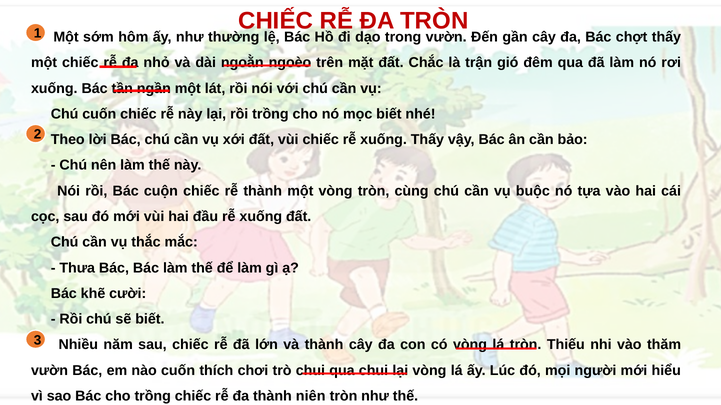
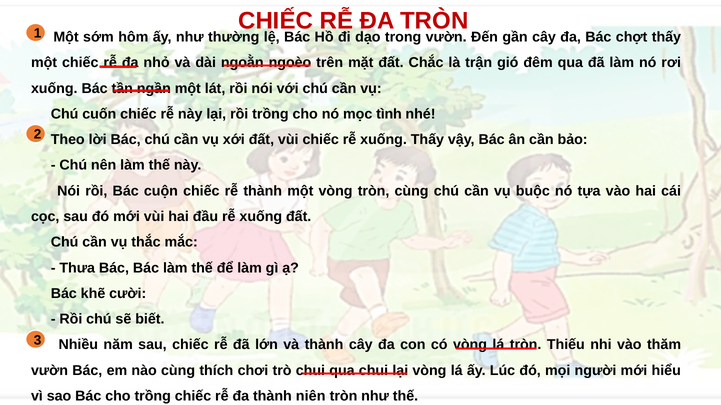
mọc biết: biết -> tình (389, 114)
nào cuốn: cuốn -> cùng (178, 371)
